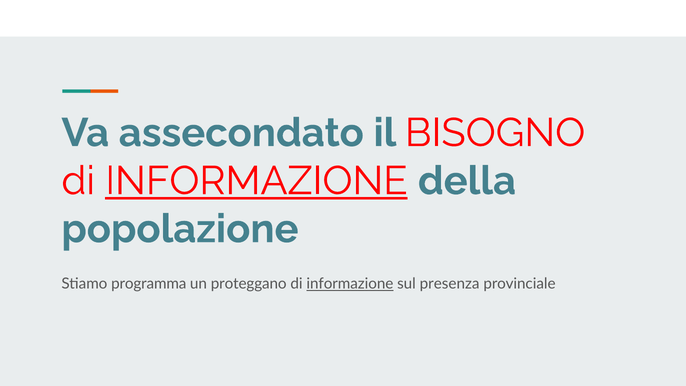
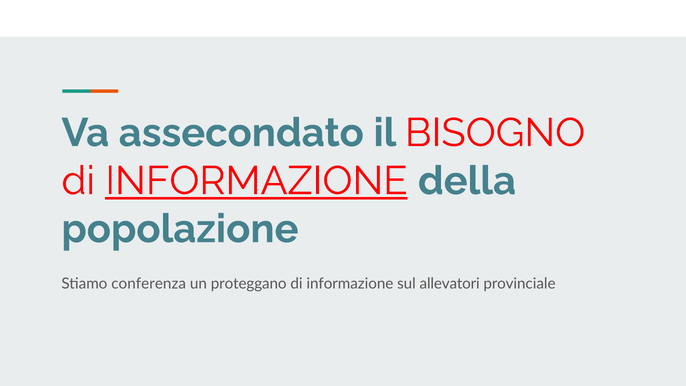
programma: programma -> conferenza (149, 284)
informazione underline: present -> none (350, 284)
presenza: presenza -> allevatori (450, 284)
